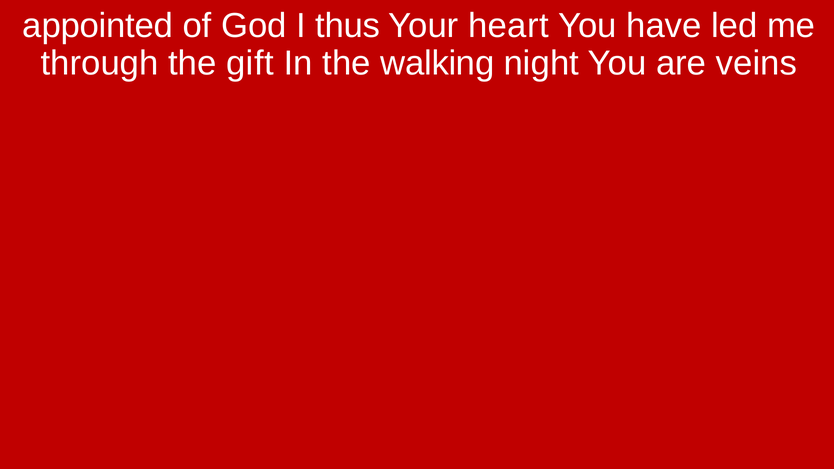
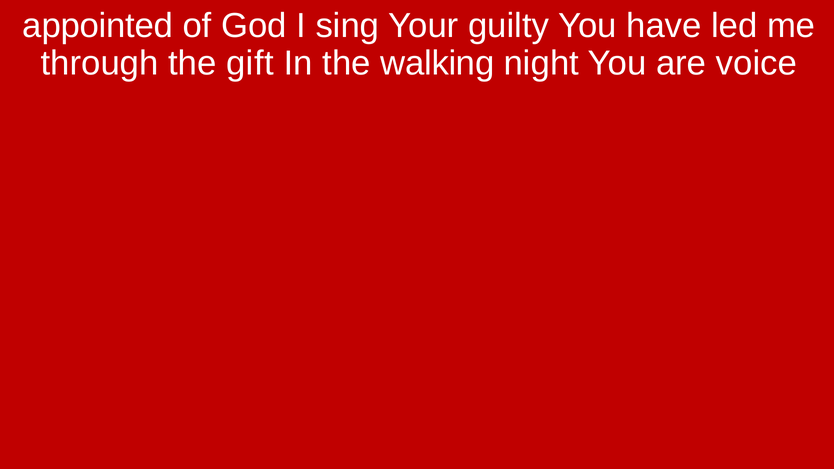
thus: thus -> sing (347, 26)
heart: heart -> guilty (509, 26)
veins: veins -> voice (756, 63)
